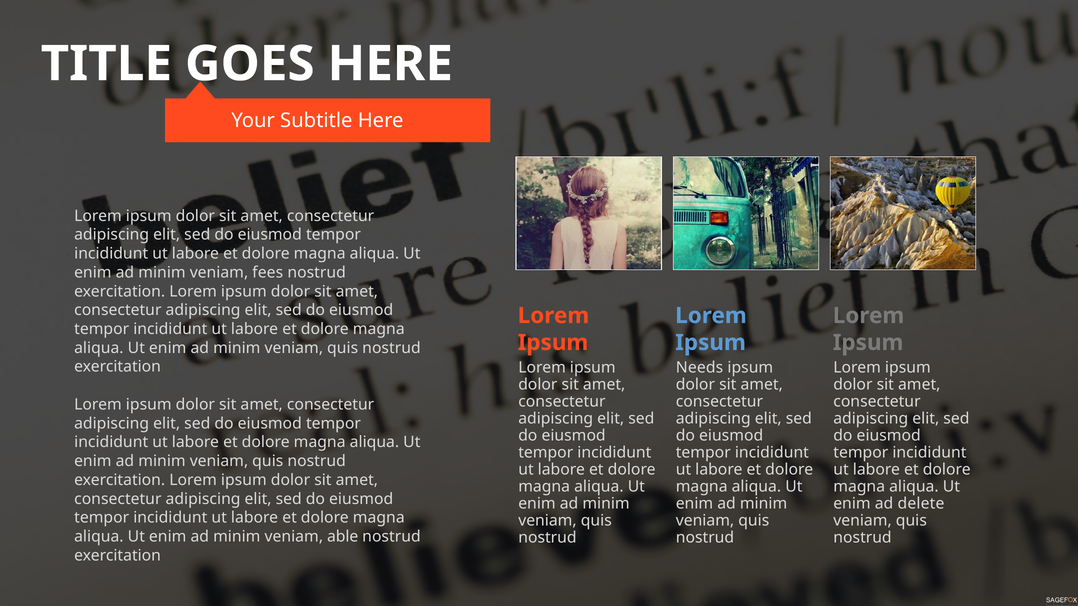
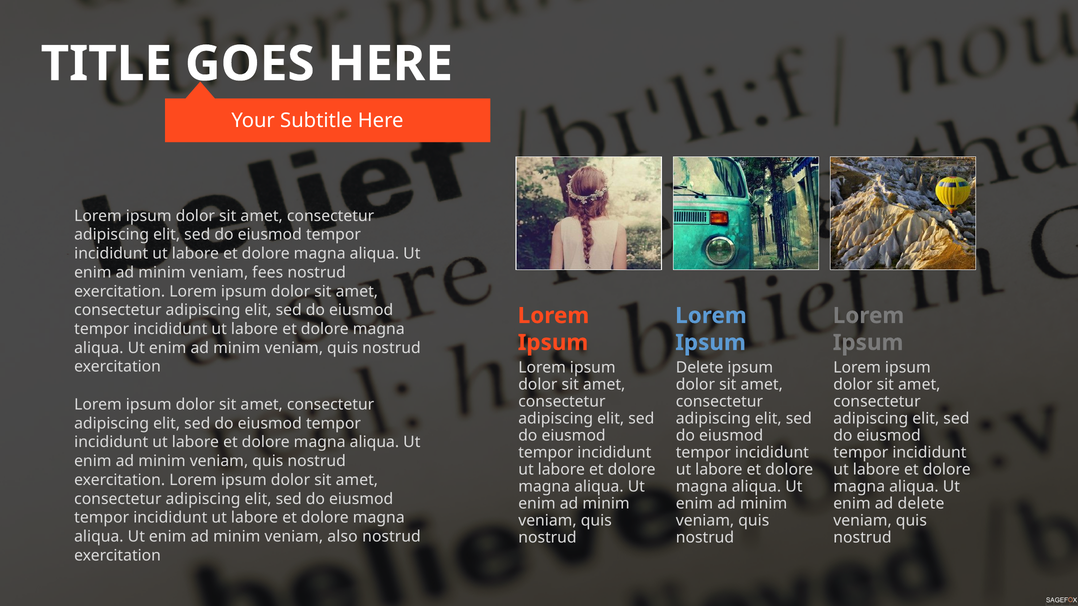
Needs: Needs -> Delete (700, 368)
able: able -> also (343, 537)
